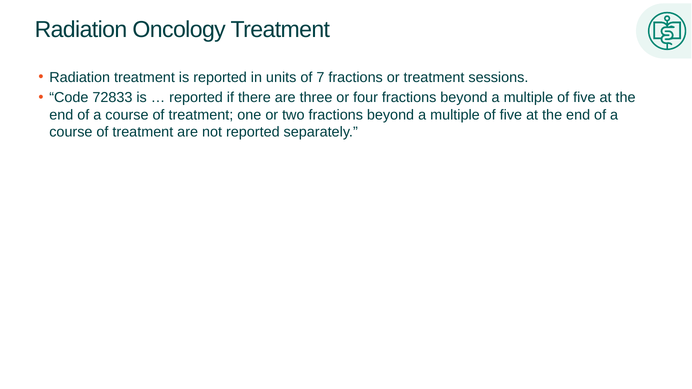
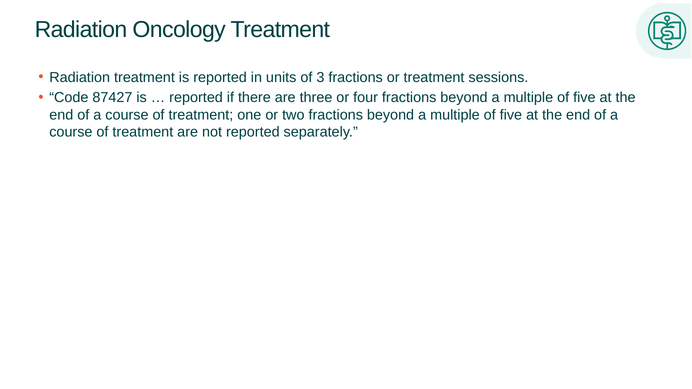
7: 7 -> 3 (320, 78)
72833: 72833 -> 87427 (112, 98)
